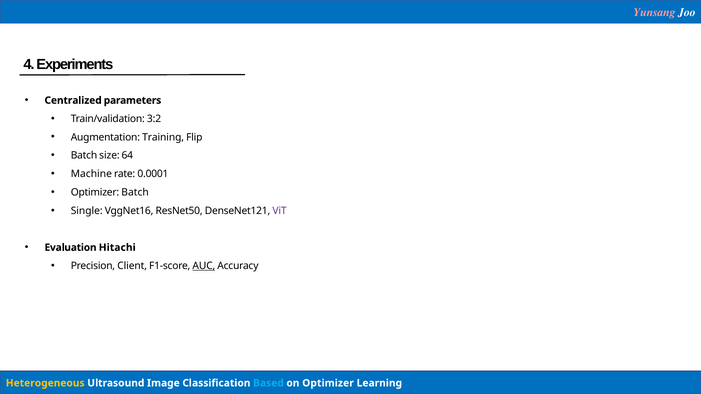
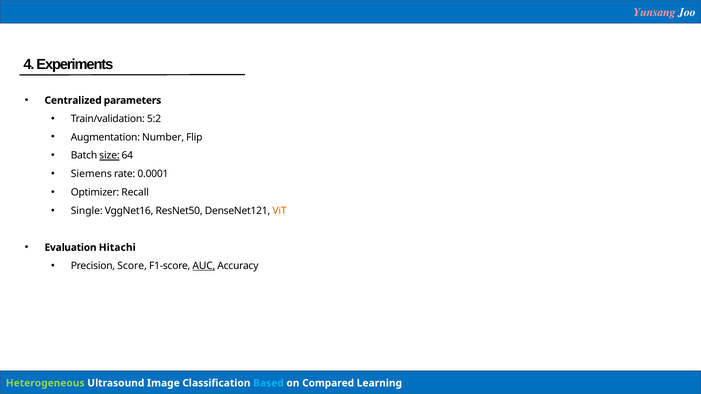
3:2: 3:2 -> 5:2 (154, 119)
Training: Training -> Number (163, 137)
size underline: none -> present (109, 156)
Machine: Machine -> Siemens (91, 174)
Optimizer Batch: Batch -> Recall (135, 192)
ViT colour: purple -> orange (280, 211)
Client: Client -> Score (132, 266)
Heterogeneous colour: yellow -> light green (45, 383)
on Optimizer: Optimizer -> Compared (328, 383)
